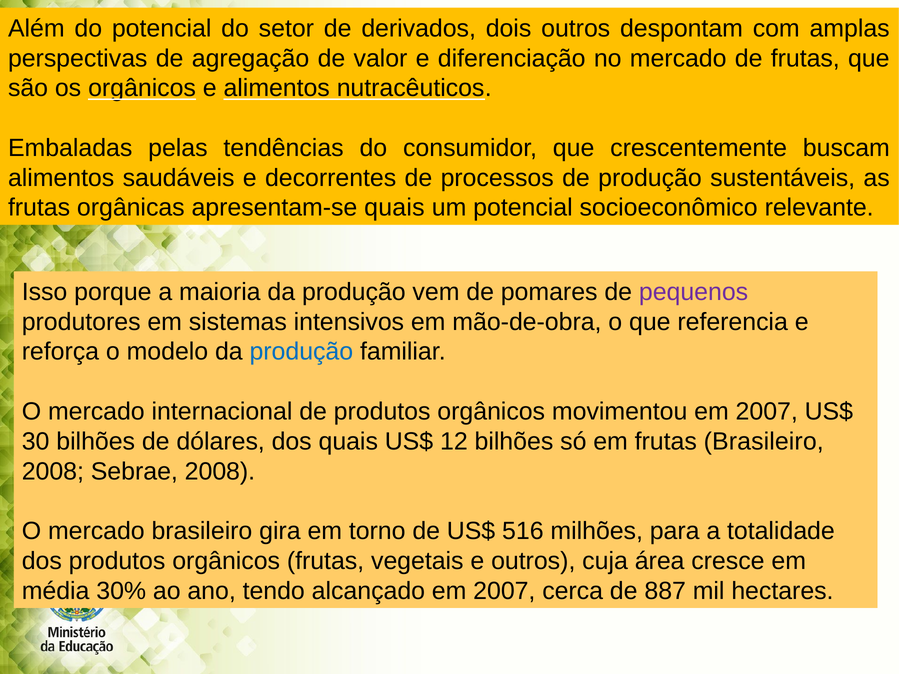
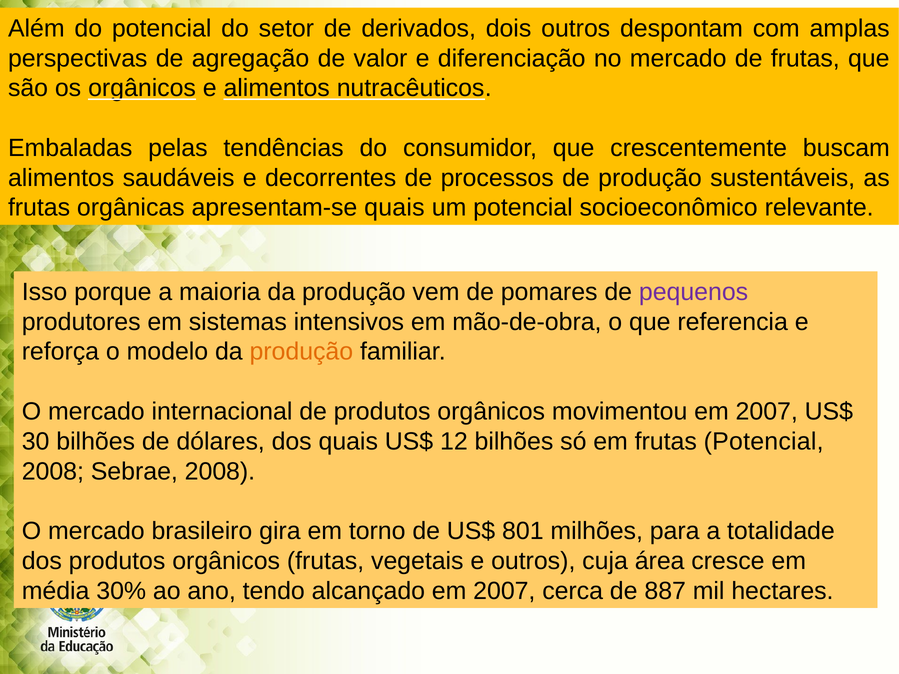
produção colour: blue -> orange (301, 352)
frutas Brasileiro: Brasileiro -> Potencial (764, 442)
516: 516 -> 801 (523, 531)
